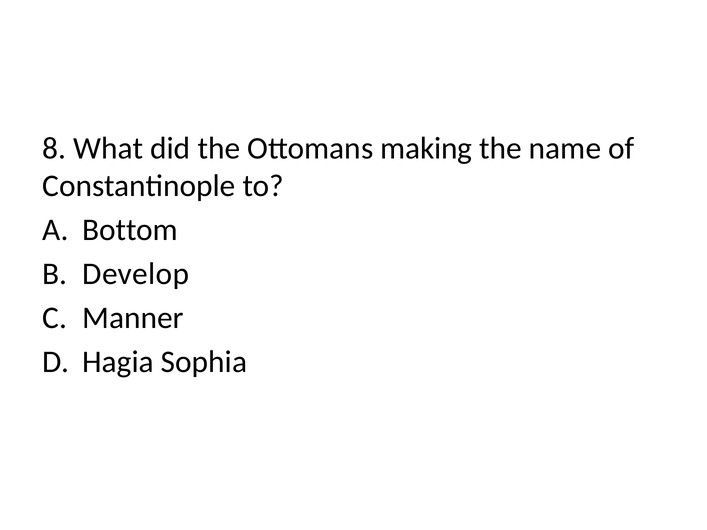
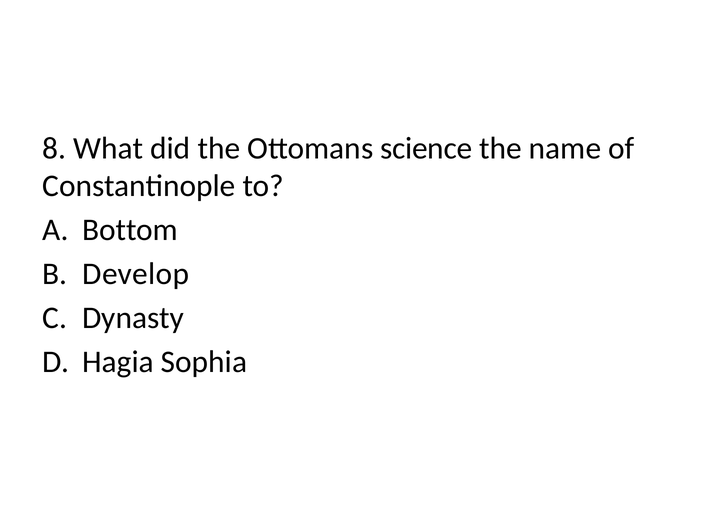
making: making -> science (426, 148)
Manner: Manner -> Dynasty (133, 318)
